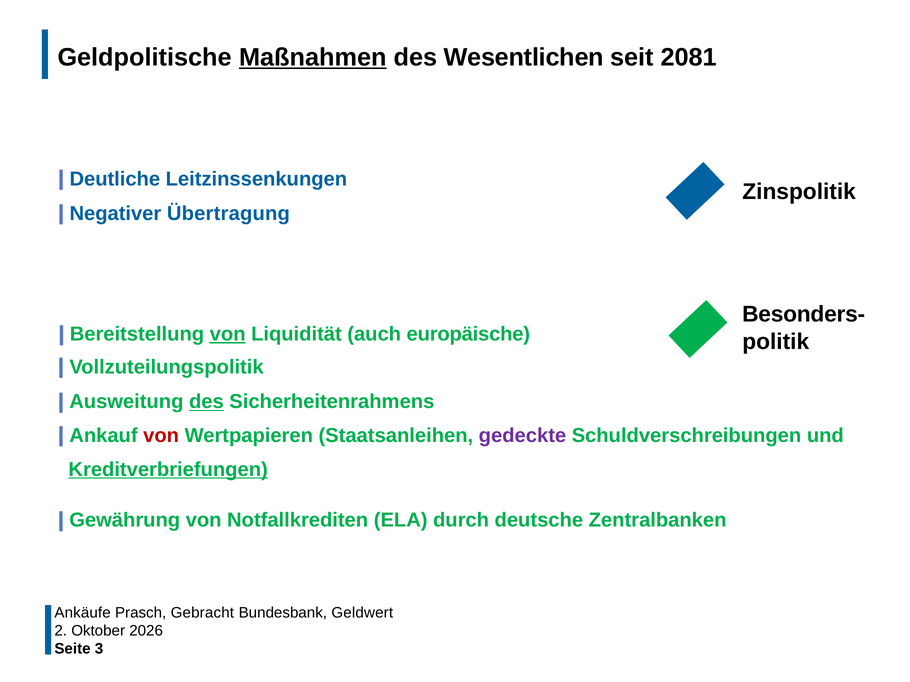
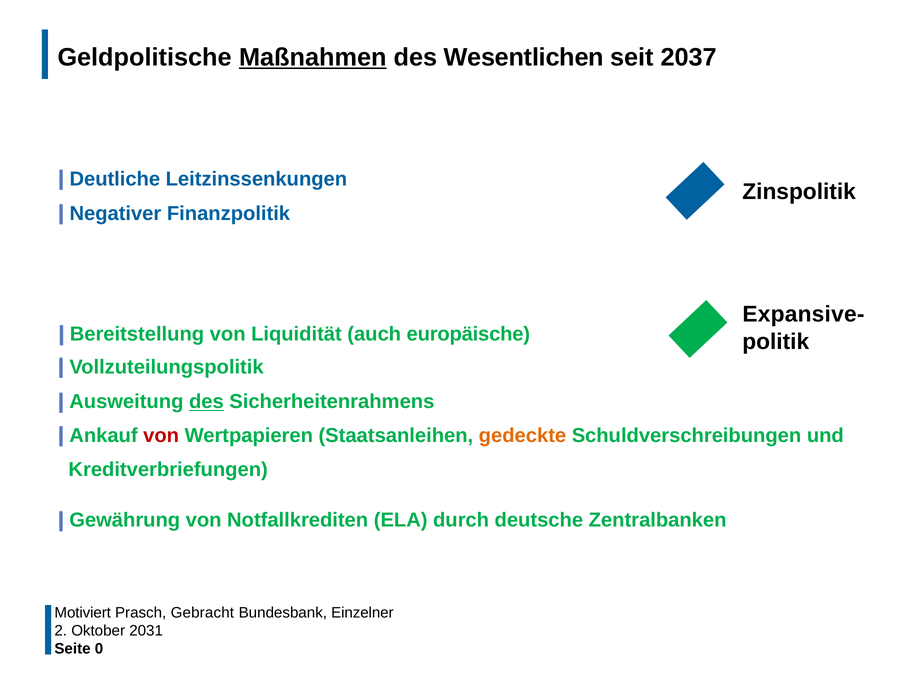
2081: 2081 -> 2037 (689, 58)
Übertragung: Übertragung -> Finanzpolitik (229, 214)
Besonders-: Besonders- -> Expansive- (803, 315)
von underline: present -> none (228, 334)
gedeckte colour: purple -> orange (522, 436)
Kreditverbriefungen underline: present -> none (168, 470)
Ankäufe: Ankäufe -> Motiviert (83, 613)
Geldwert: Geldwert -> Einzelner (362, 613)
2026: 2026 -> 2031 (146, 631)
3: 3 -> 0 (99, 649)
